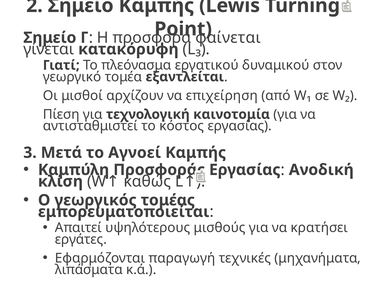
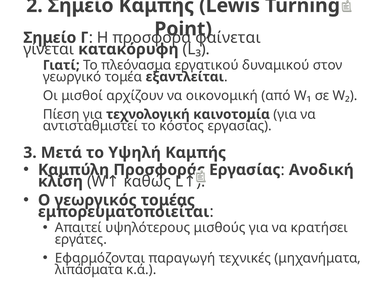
επιχείρηση: επιχείρηση -> οικονομική (222, 96)
Αγνοεί: Αγνοεί -> Υψηλή (135, 153)
